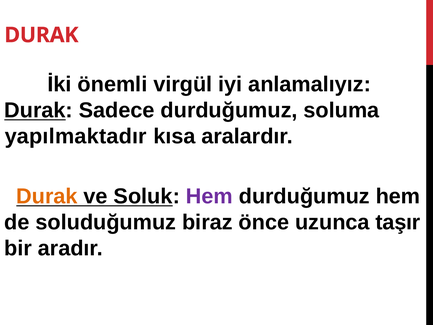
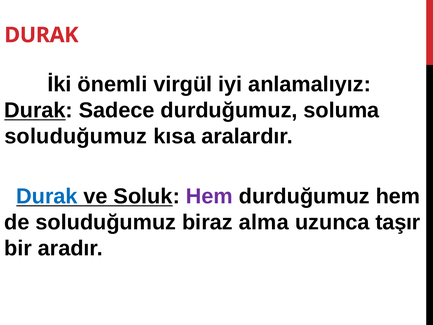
yapılmaktadır: yapılmaktadır -> soluduğumuz (76, 136)
Durak colour: orange -> blue (47, 196)
önce: önce -> alma (264, 222)
